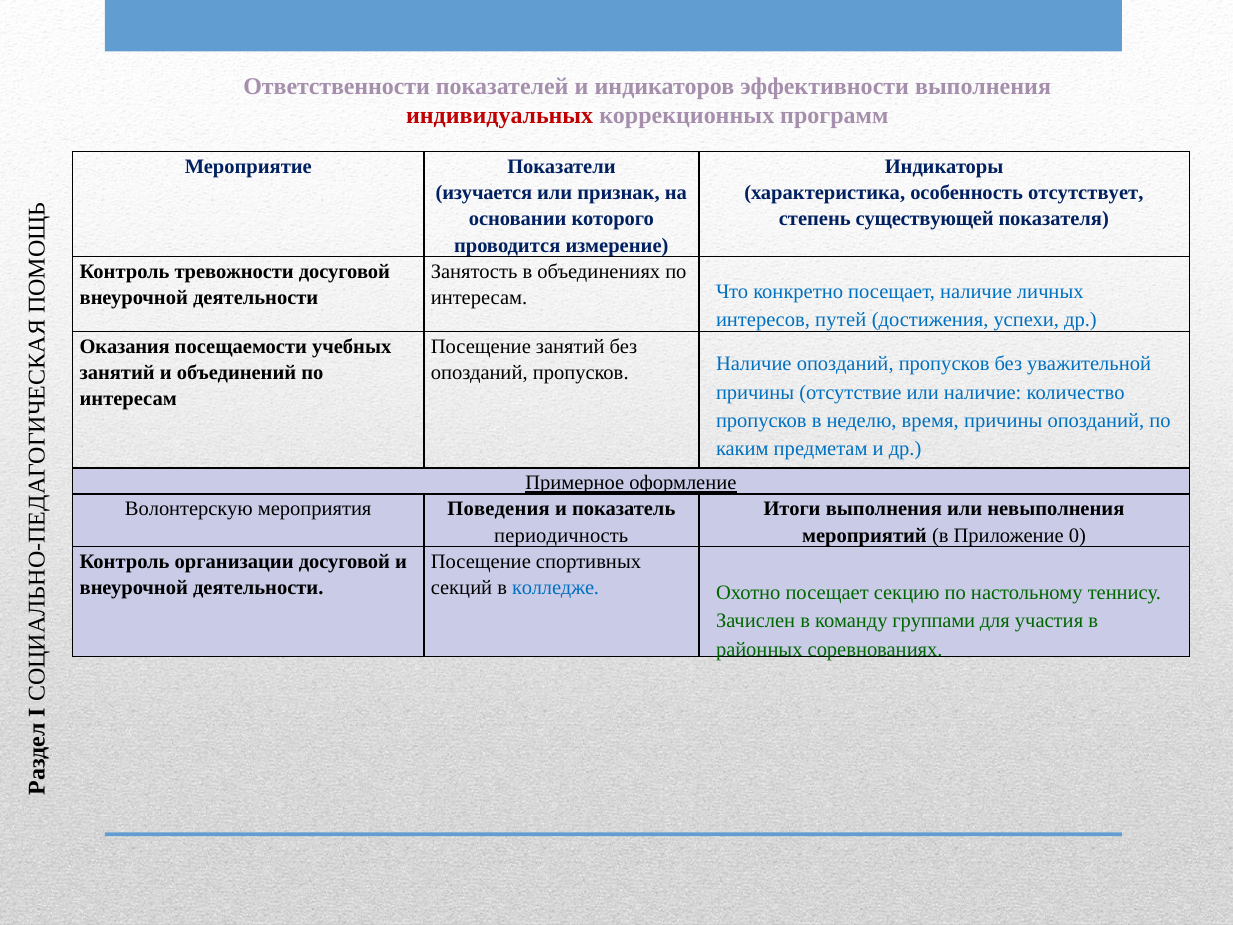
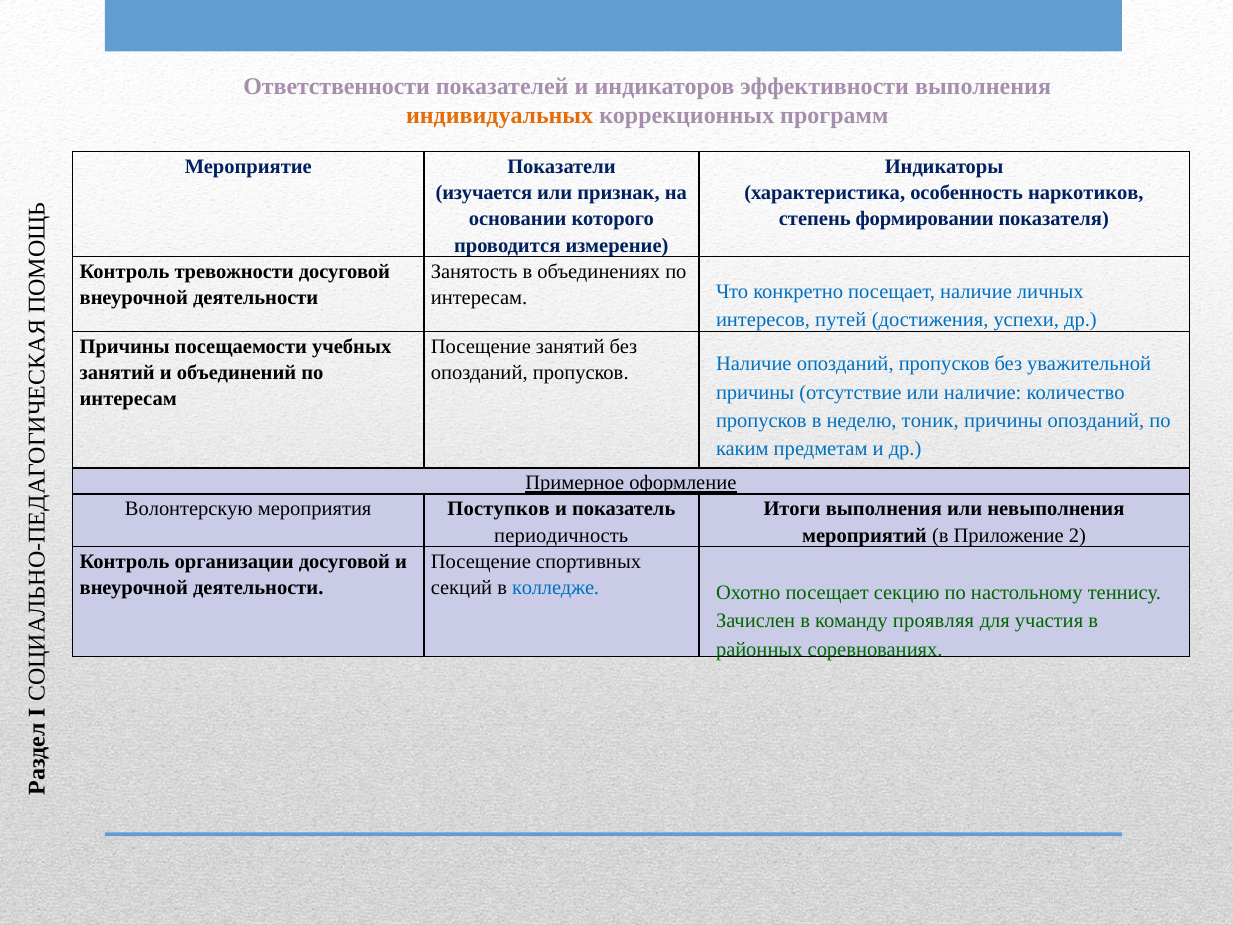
индивидуальных colour: red -> orange (500, 115)
отсутствует: отсутствует -> наркотиков (1086, 193)
существующей: существующей -> формировании (925, 219)
Оказания: Оказания -> Причины (125, 346)
время: время -> тоник (930, 421)
Поведения: Поведения -> Поступков (499, 509)
0: 0 -> 2 (1077, 535)
группами: группами -> проявляя (934, 621)
